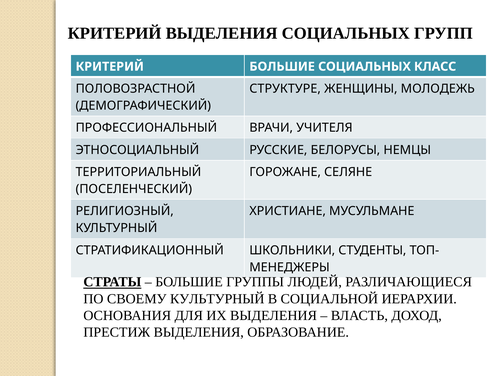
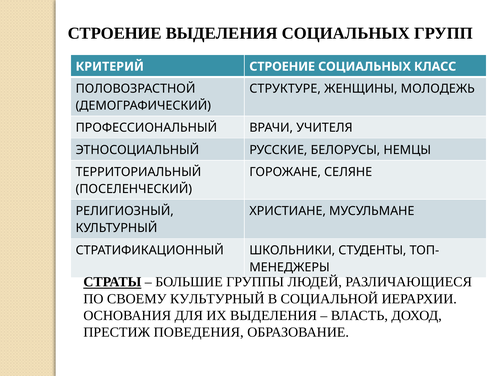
КРИТЕРИЙ: КРИТЕРИЙ -> СТРОЕНИЕ (115, 33)
КРИТЕРИЙ БОЛЬШИЕ: БОЛЬШИЕ -> СТРОЕНИЕ (282, 67)
ПРЕСТИЖ ВЫДЕЛЕНИЯ: ВЫДЕЛЕНИЯ -> ПОВЕДЕНИЯ (199, 333)
